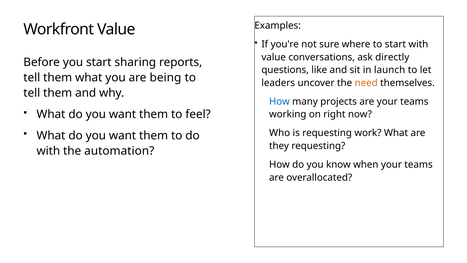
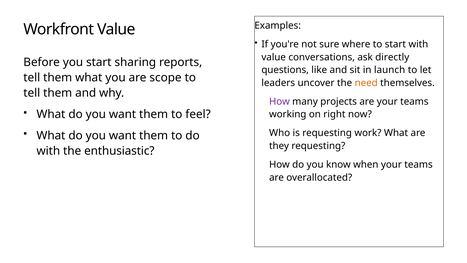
being: being -> scope (166, 78)
How colour: blue -> purple (279, 101)
automation: automation -> enthusiastic (119, 151)
